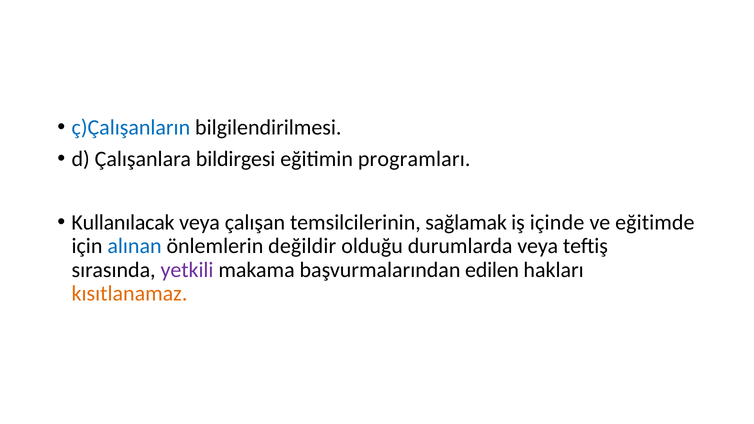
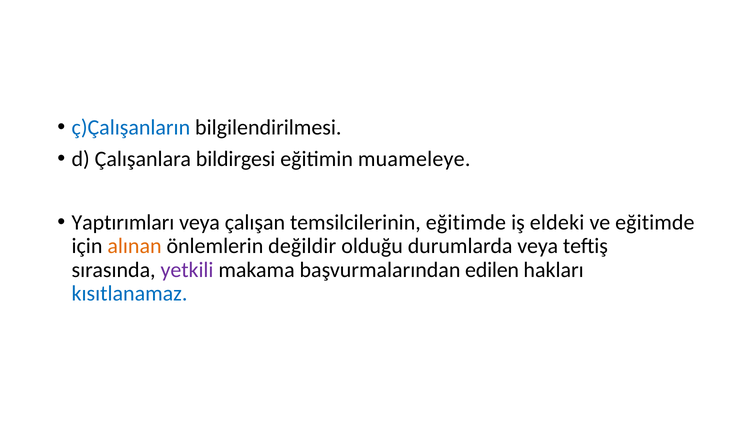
programları: programları -> muameleye (414, 159)
Kullanılacak: Kullanılacak -> Yaptırımları (123, 222)
temsilcilerinin sağlamak: sağlamak -> eğitimde (466, 222)
içinde: içinde -> eldeki (557, 222)
alınan colour: blue -> orange (135, 246)
kısıtlanamaz colour: orange -> blue (130, 294)
